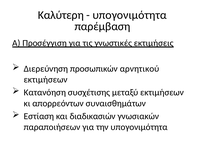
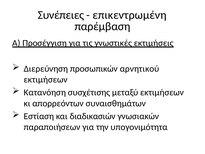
Καλύτερη: Καλύτερη -> Συνέπειες (61, 15)
υπογονιμότητα: υπογονιμότητα -> επικεντρωμένη (130, 15)
